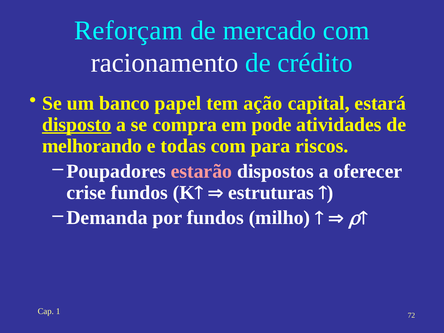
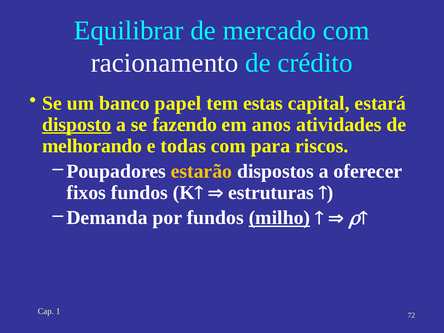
Reforçam: Reforçam -> Equilibrar (129, 30)
ação: ação -> estas (263, 103)
compra: compra -> fazendo (185, 125)
pode: pode -> anos (271, 125)
estarão colour: pink -> yellow (201, 171)
crise: crise -> fixos (86, 193)
milho underline: none -> present (279, 218)
